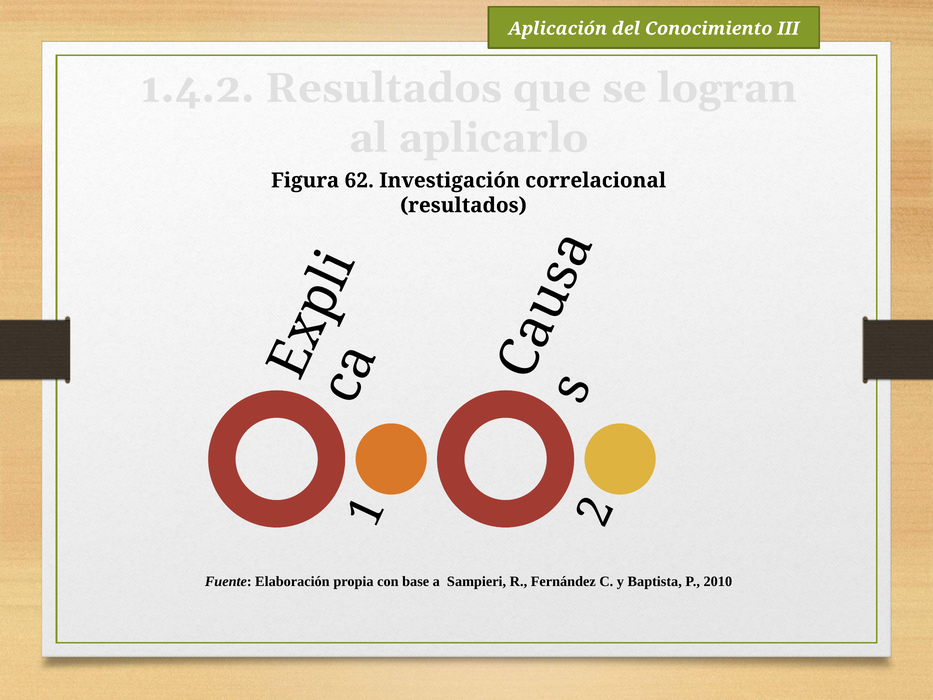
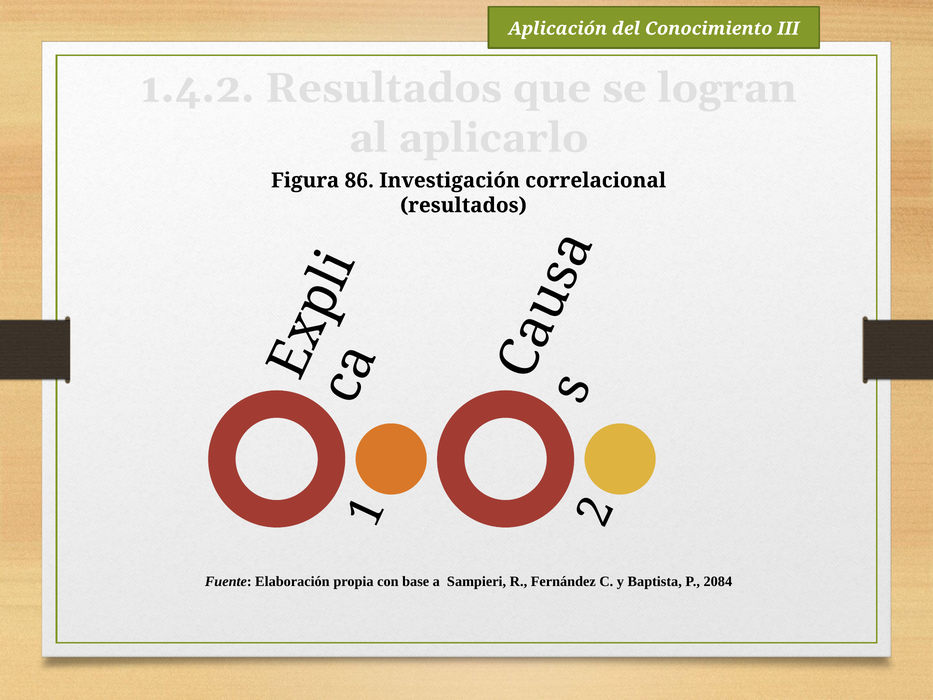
62: 62 -> 86 (359, 180)
2010: 2010 -> 2084 (718, 581)
